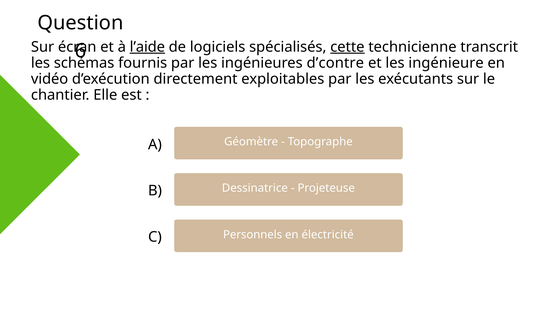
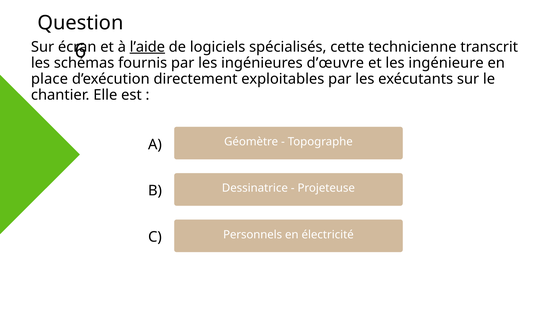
cette underline: present -> none (347, 47)
d’contre: d’contre -> d’œuvre (335, 63)
vidéo: vidéo -> place (49, 79)
